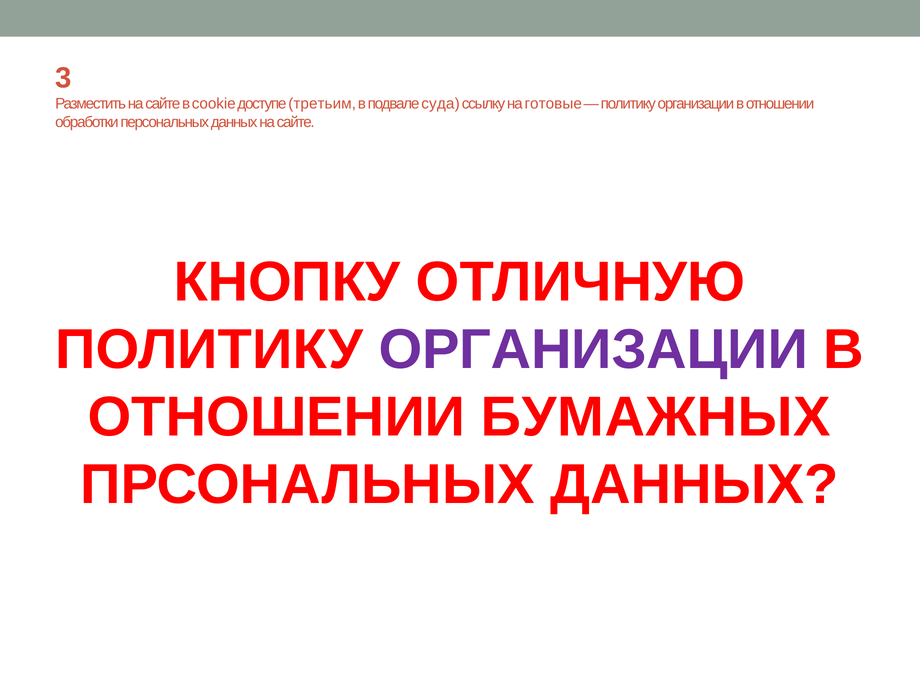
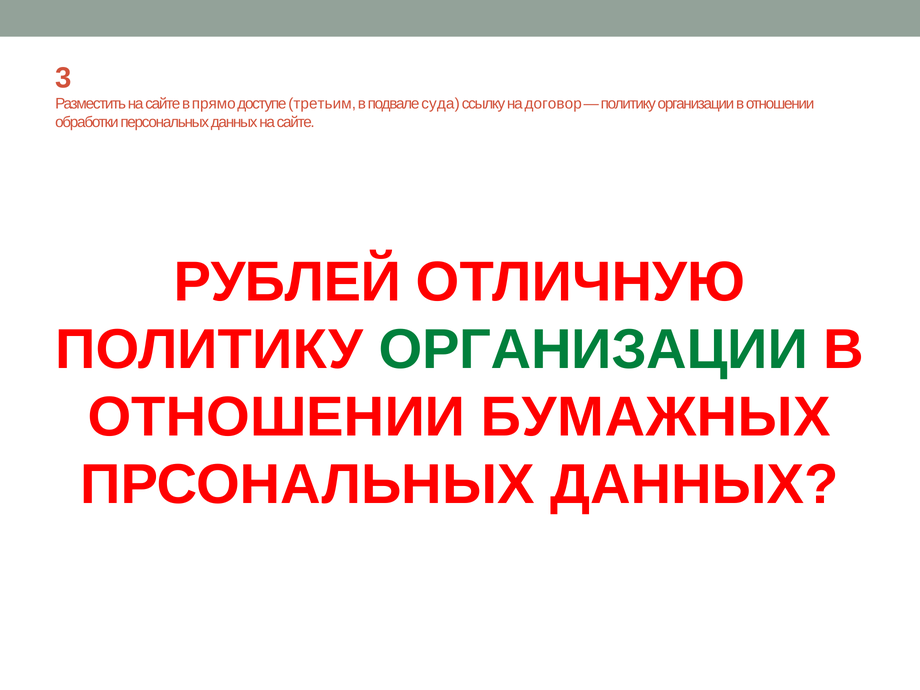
cookie: cookie -> прямо (214, 104)
готовые: готовые -> договор (553, 104)
КНОПКУ: КНОПКУ -> РУБЛЕЙ (287, 282)
ОРГАНИЗАЦИИ colour: purple -> green (593, 350)
